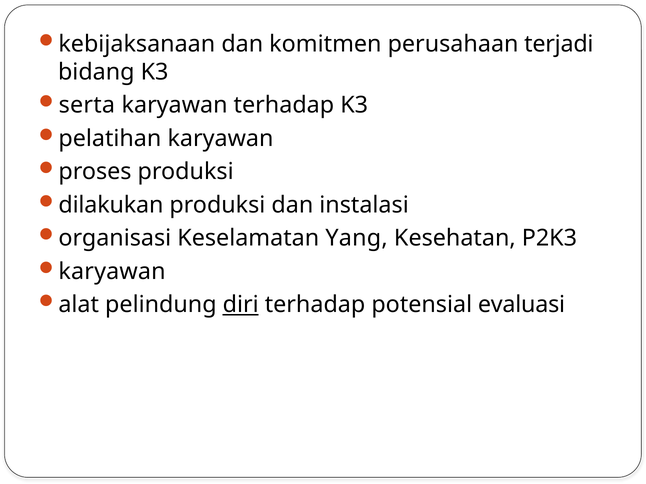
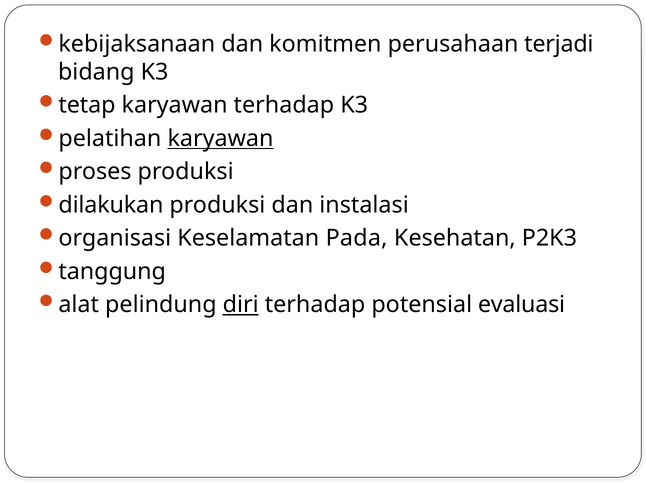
serta: serta -> tetap (87, 105)
karyawan underline: none -> present (221, 139)
Yang: Yang -> Pada (357, 238)
karyawan: karyawan -> tanggung (112, 272)
